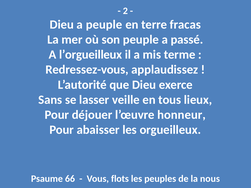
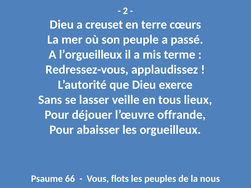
a peuple: peuple -> creuset (104, 25)
fracas: fracas -> cœurs (185, 25)
honneur: honneur -> offrande (182, 115)
